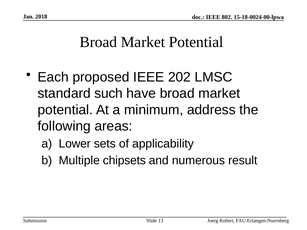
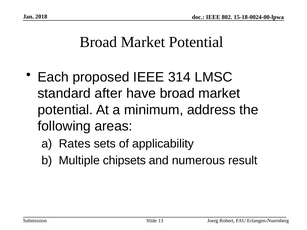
202: 202 -> 314 (179, 77)
such: such -> after (108, 94)
Lower: Lower -> Rates (75, 144)
